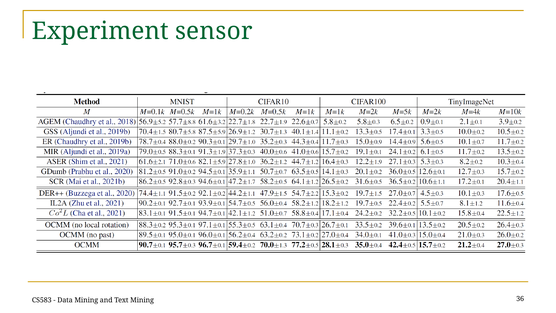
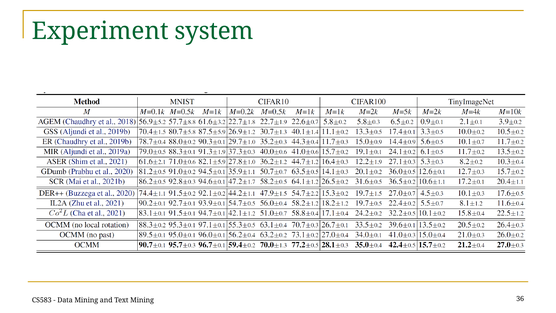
sensor: sensor -> system (214, 31)
